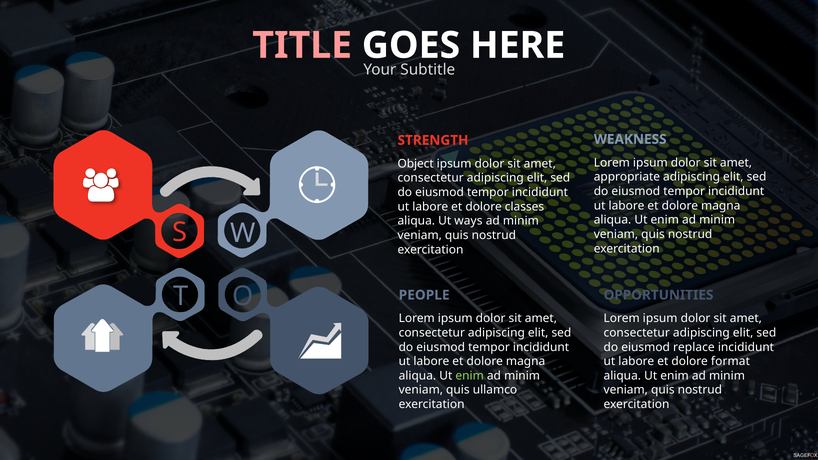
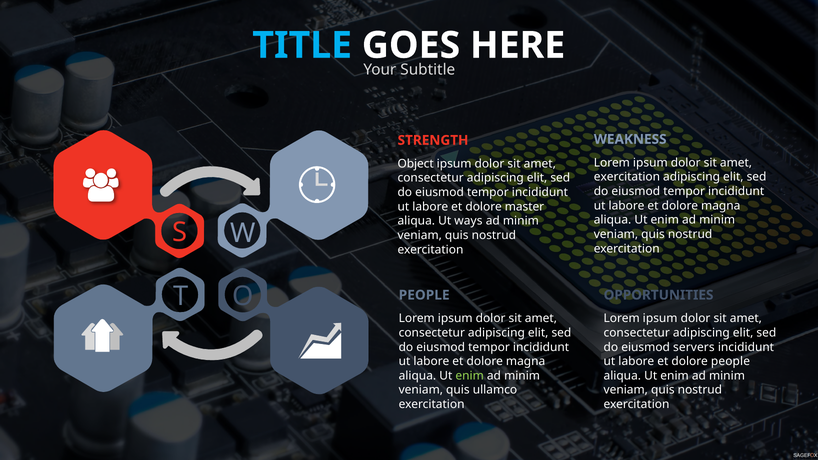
TITLE colour: pink -> light blue (302, 45)
appropriate: appropriate -> exercitation (627, 177)
classes: classes -> master (524, 207)
replace: replace -> servers (694, 347)
dolore format: format -> people (730, 361)
